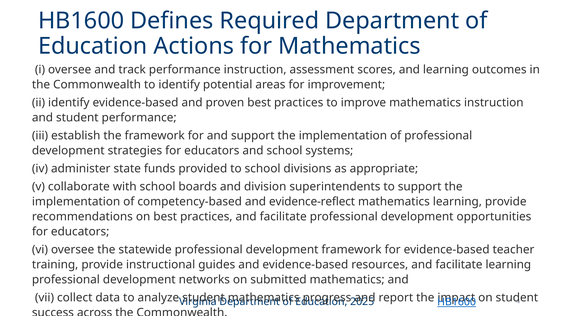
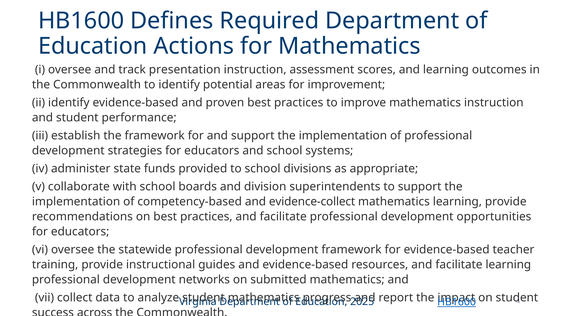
track performance: performance -> presentation (185, 70)
evidence-reflect: evidence-reflect -> evidence-collect (312, 202)
